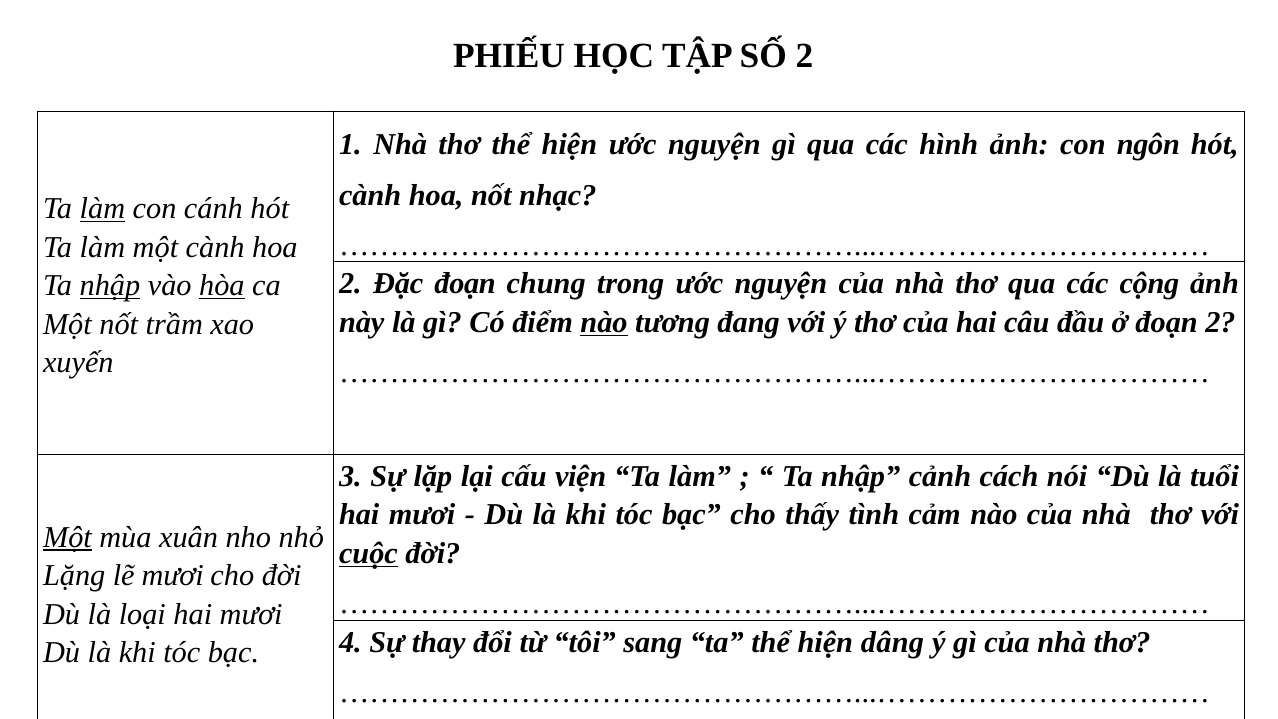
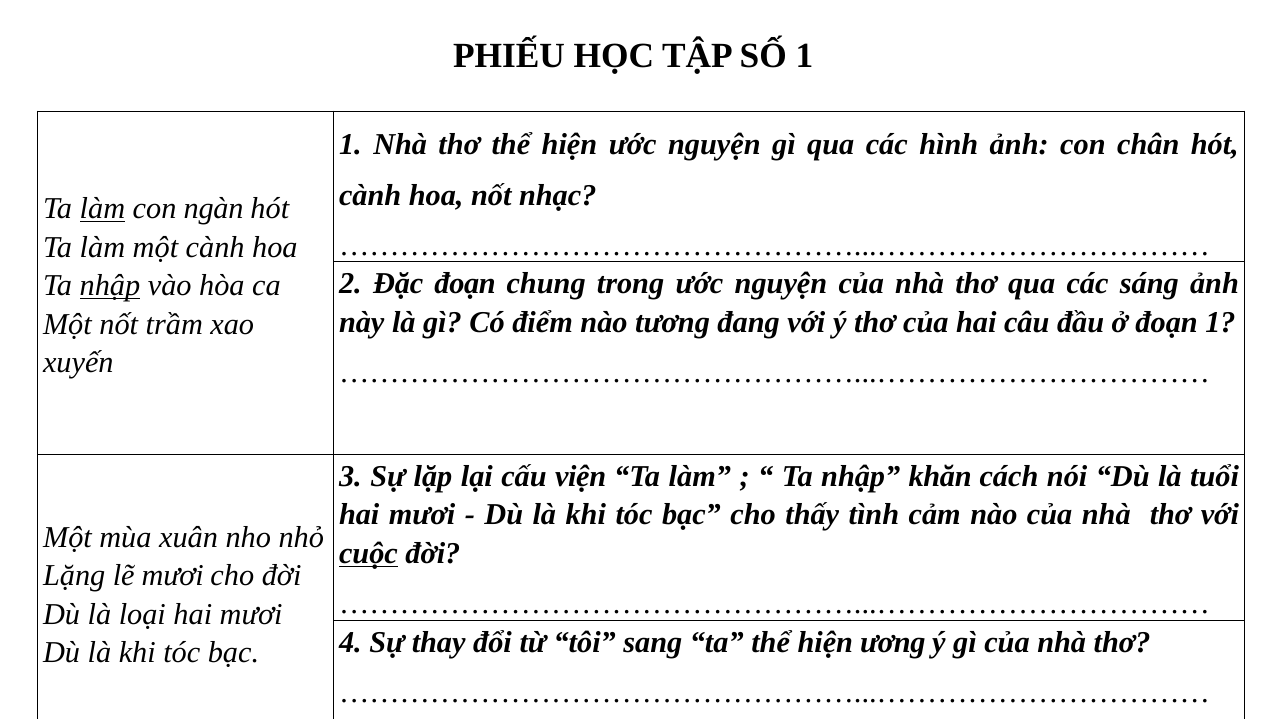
SỐ 2: 2 -> 1 (804, 56)
ngôn: ngôn -> chân (1148, 145)
cánh: cánh -> ngàn (214, 208)
cộng: cộng -> sáng (1149, 284)
hòa underline: present -> none (222, 285)
nào underline: present -> none (604, 322)
đoạn 2: 2 -> 1 (1220, 322)
cảnh: cảnh -> khăn (940, 476)
Một underline: present -> none (67, 537)
dâng: dâng -> ương (893, 642)
